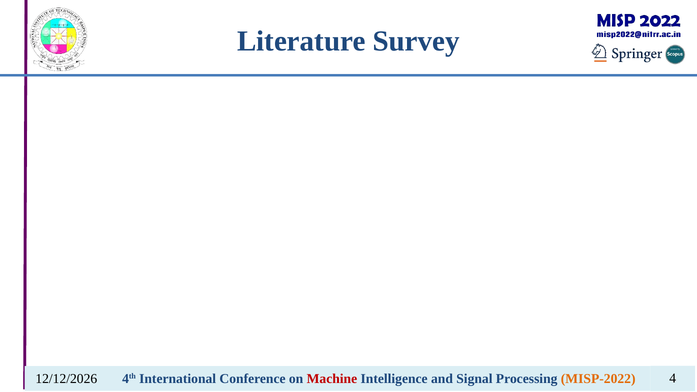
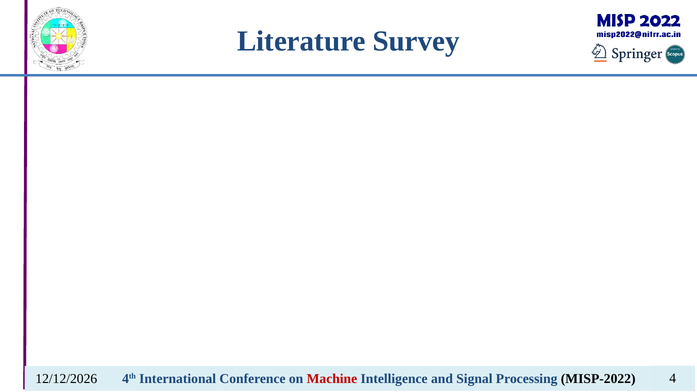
MISP-2022 colour: orange -> black (598, 379)
